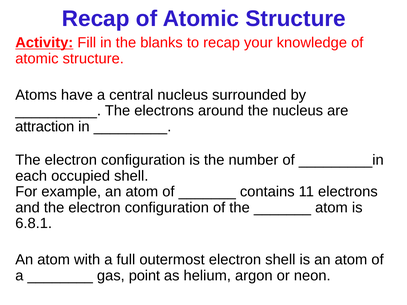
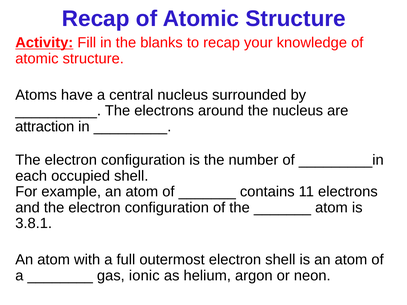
6.8.1: 6.8.1 -> 3.8.1 (34, 224)
point: point -> ionic (144, 276)
